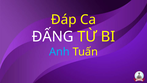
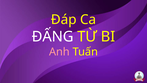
Anh colour: light blue -> pink (59, 52)
